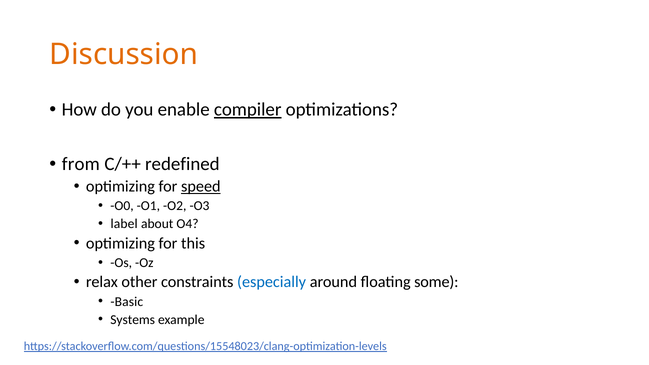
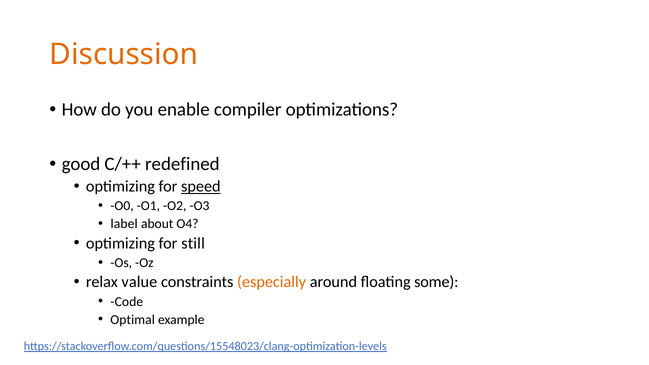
compiler underline: present -> none (248, 110)
from: from -> good (81, 164)
this: this -> still (193, 243)
other: other -> value (139, 282)
especially colour: blue -> orange (272, 282)
Basic: Basic -> Code (127, 302)
Systems: Systems -> Optimal (133, 320)
